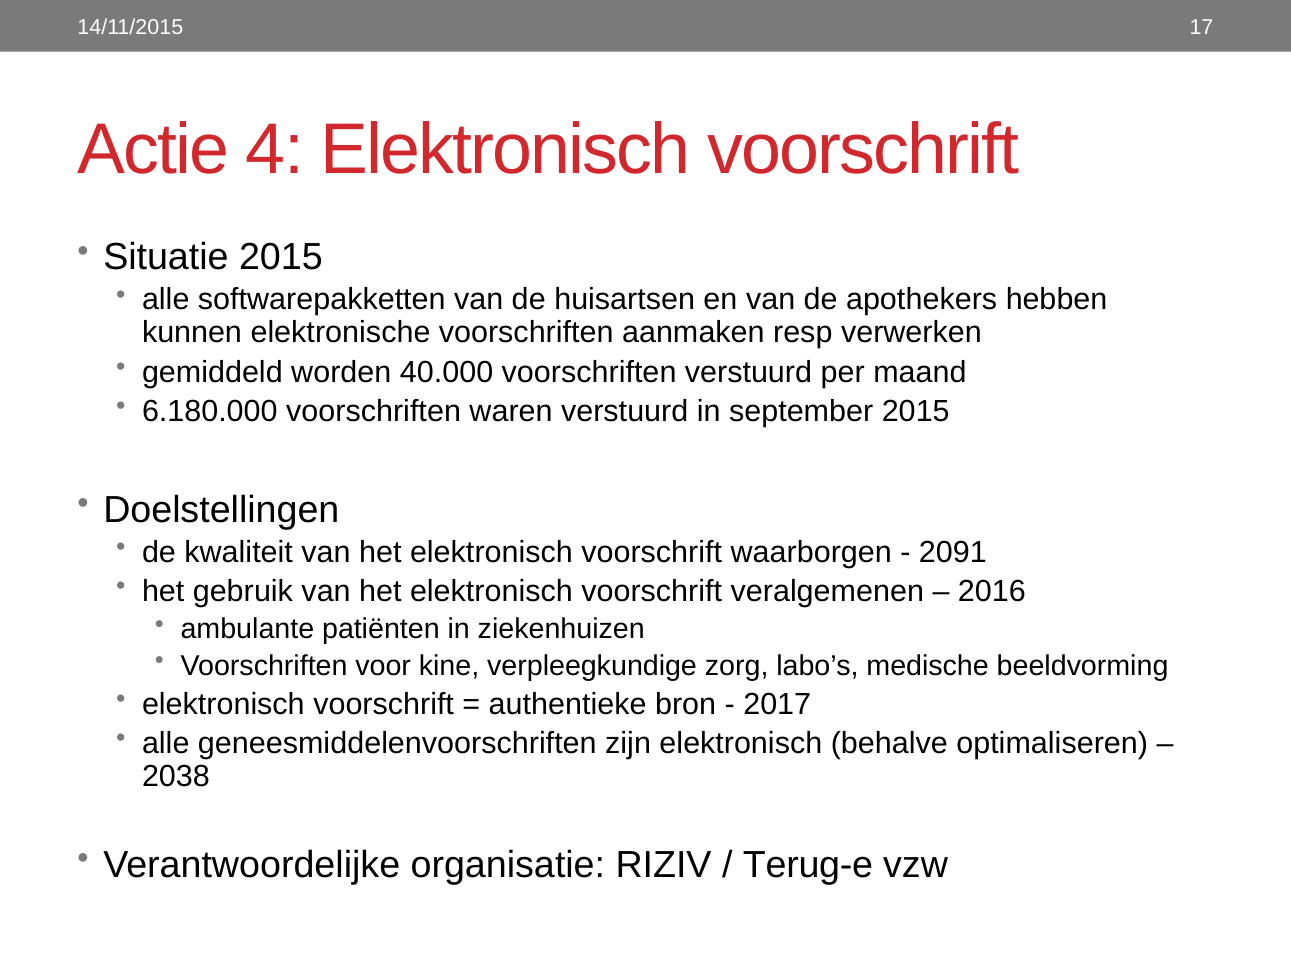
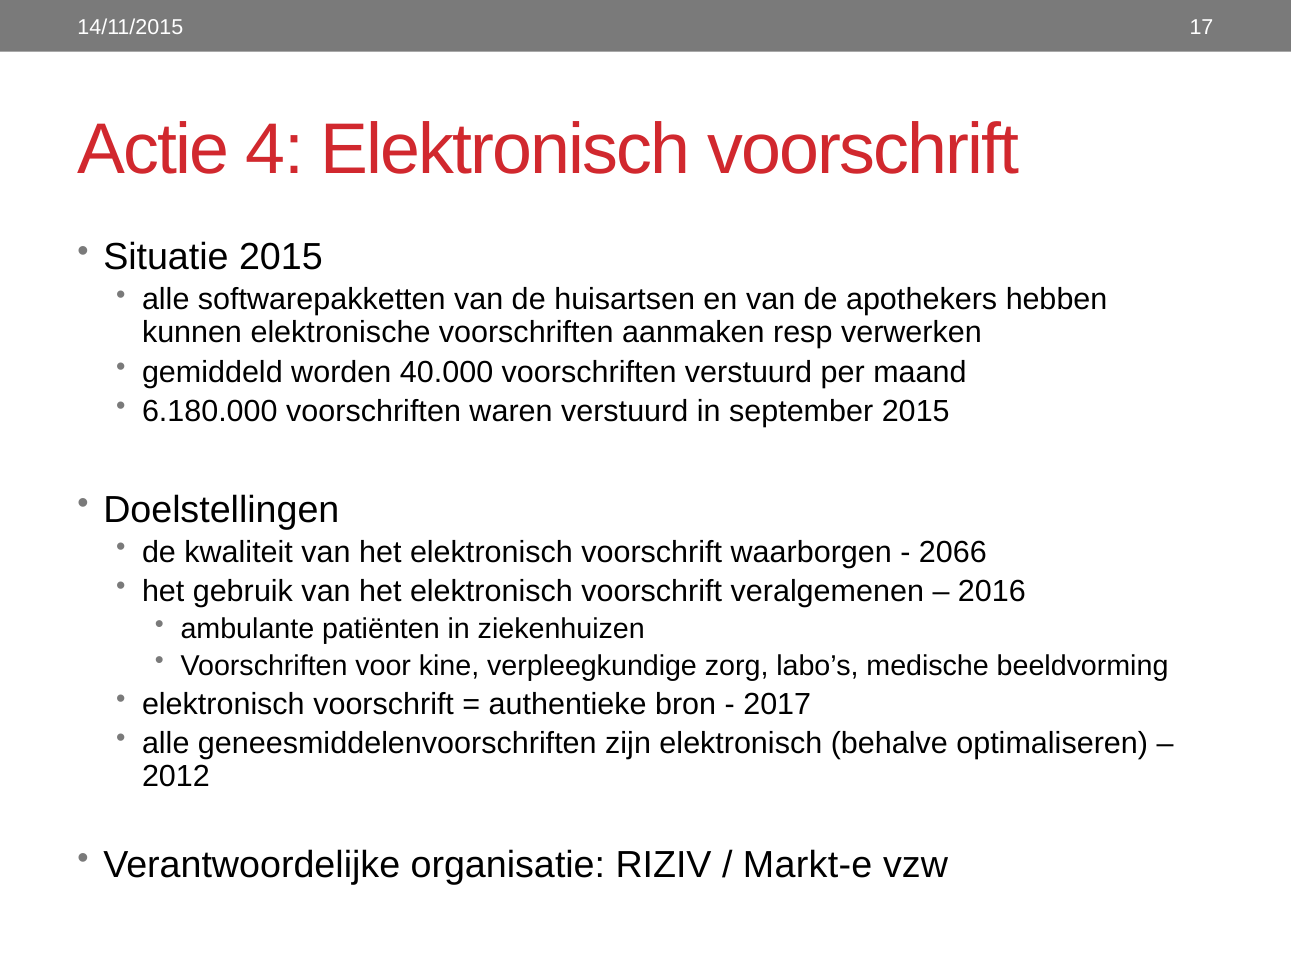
2091: 2091 -> 2066 (953, 552)
2038: 2038 -> 2012 (176, 777)
Terug-e: Terug-e -> Markt-e (808, 865)
